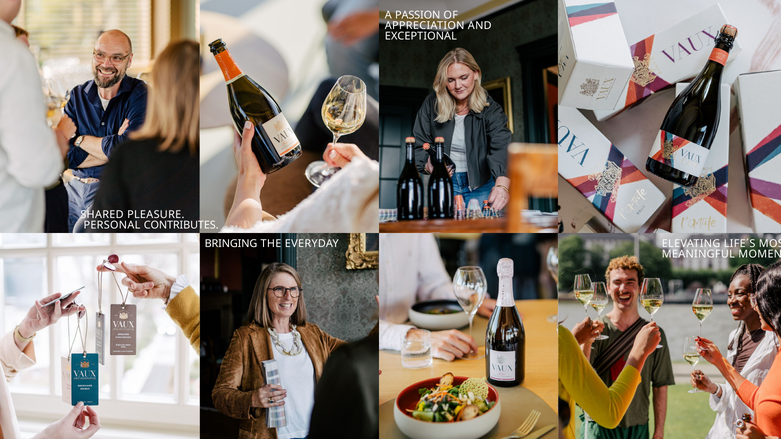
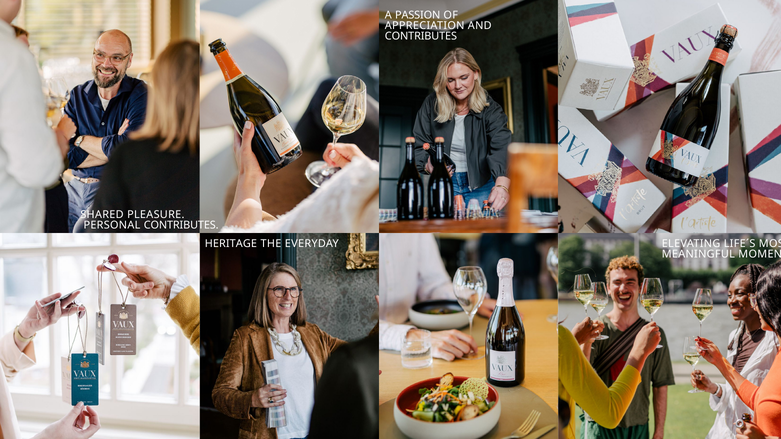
EXCEPTIONAL: EXCEPTIONAL -> CONTRIBUTES (421, 36)
BRINGING: BRINGING -> HERITAGE (231, 244)
